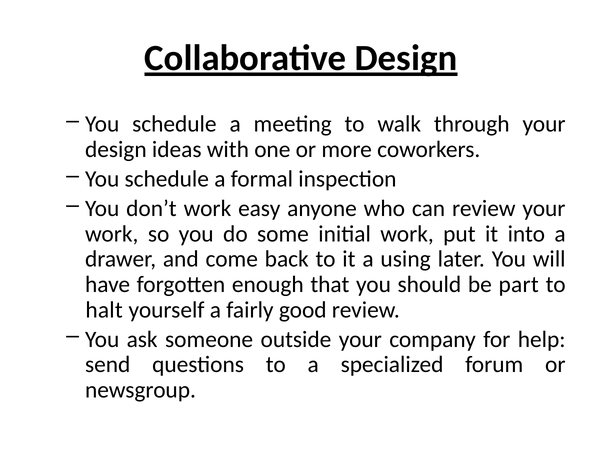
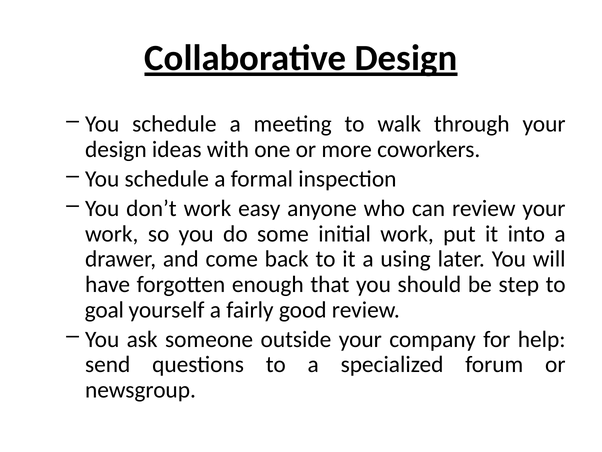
part: part -> step (519, 284)
halt: halt -> goal (104, 310)
